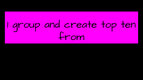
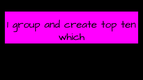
from: from -> which (72, 37)
